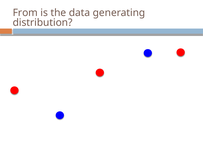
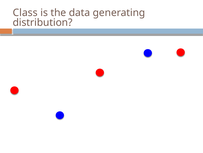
From: From -> Class (25, 13)
